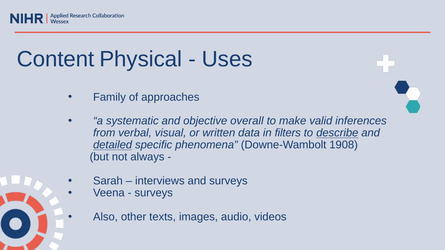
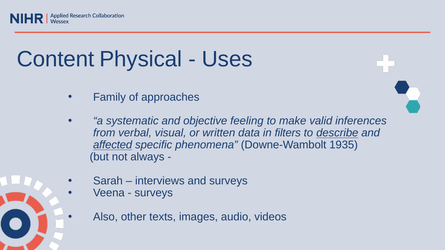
overall: overall -> feeling (247, 121)
detailed: detailed -> affected (113, 145)
1908: 1908 -> 1935 (344, 145)
